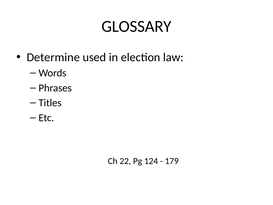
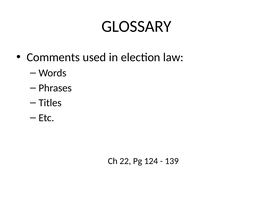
Determine: Determine -> Comments (53, 57)
179: 179 -> 139 (172, 161)
